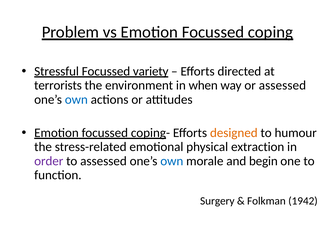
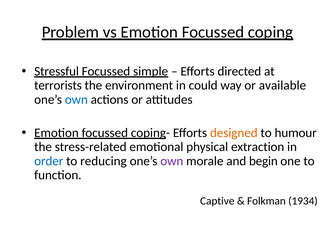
variety: variety -> simple (151, 71)
when: when -> could (203, 86)
or assessed: assessed -> available (282, 86)
order colour: purple -> blue (49, 161)
to assessed: assessed -> reducing (103, 161)
own colour: blue -> purple (172, 161)
Surgery: Surgery -> Captive (217, 201)
1942: 1942 -> 1934 (303, 201)
